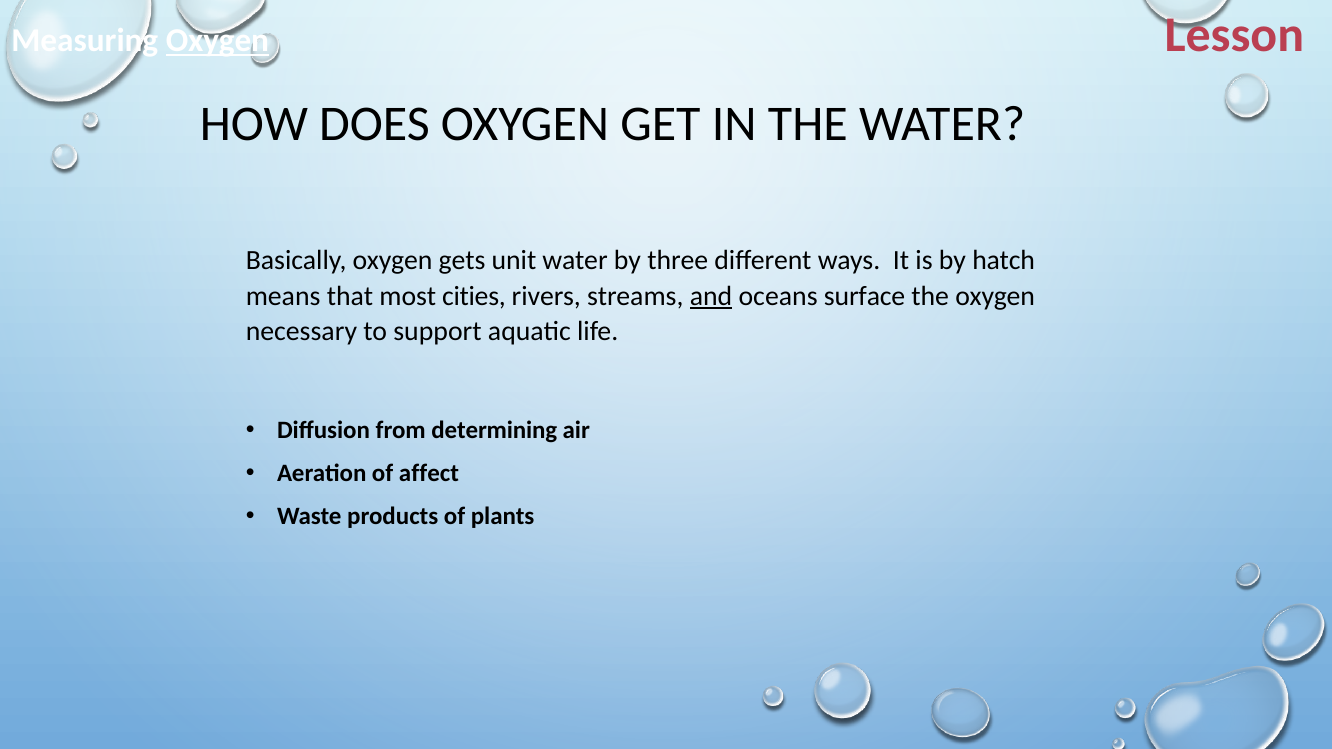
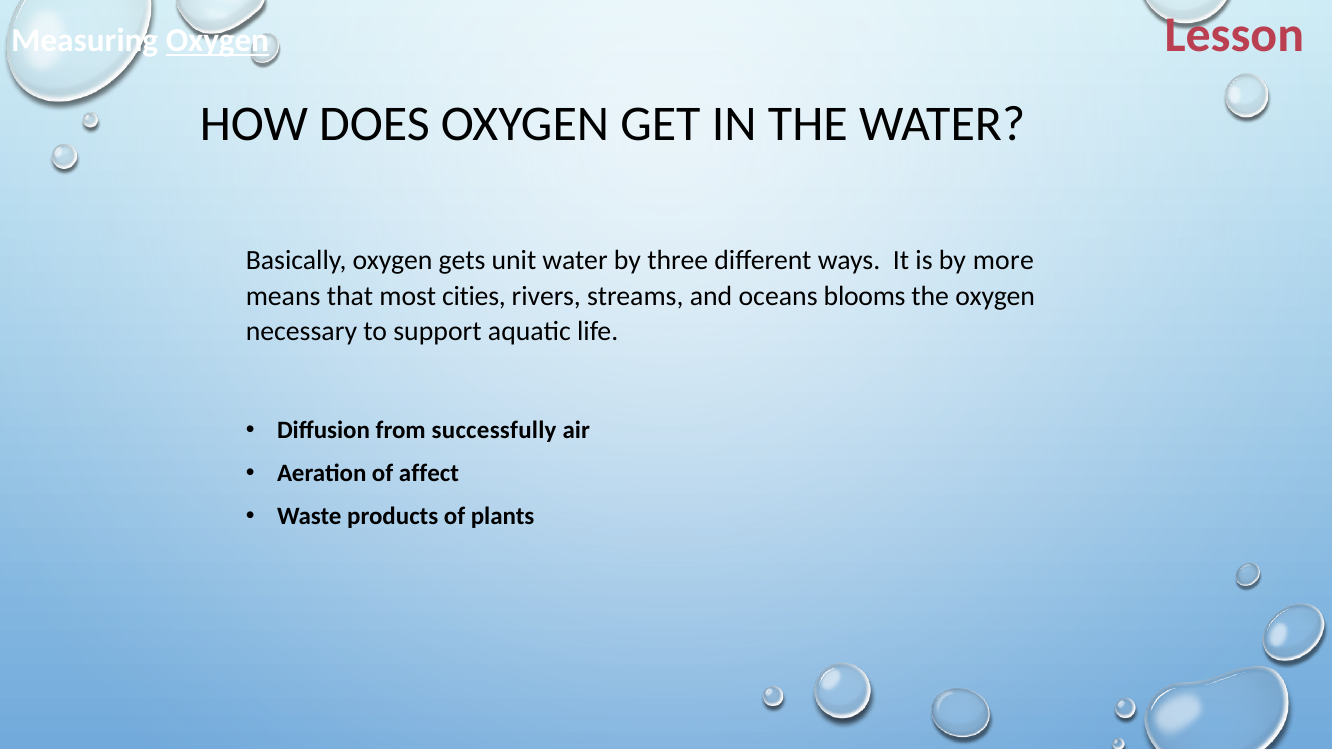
hatch: hatch -> more (1003, 261)
and underline: present -> none (711, 296)
surface: surface -> blooms (865, 296)
determining: determining -> successfully (494, 430)
